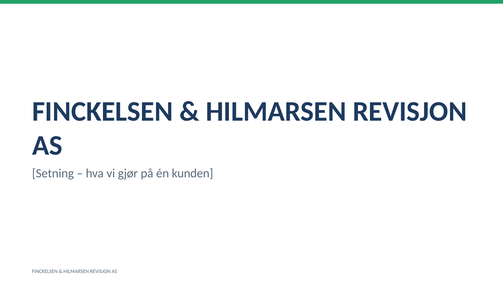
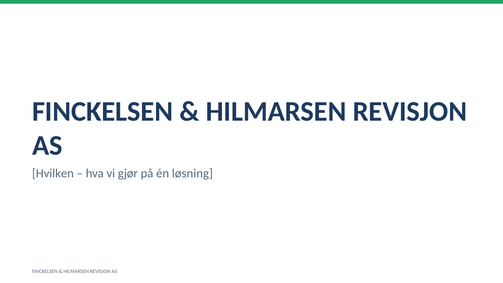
Setning: Setning -> Hvilken (53, 173)
kunden: kunden -> løsning (192, 173)
